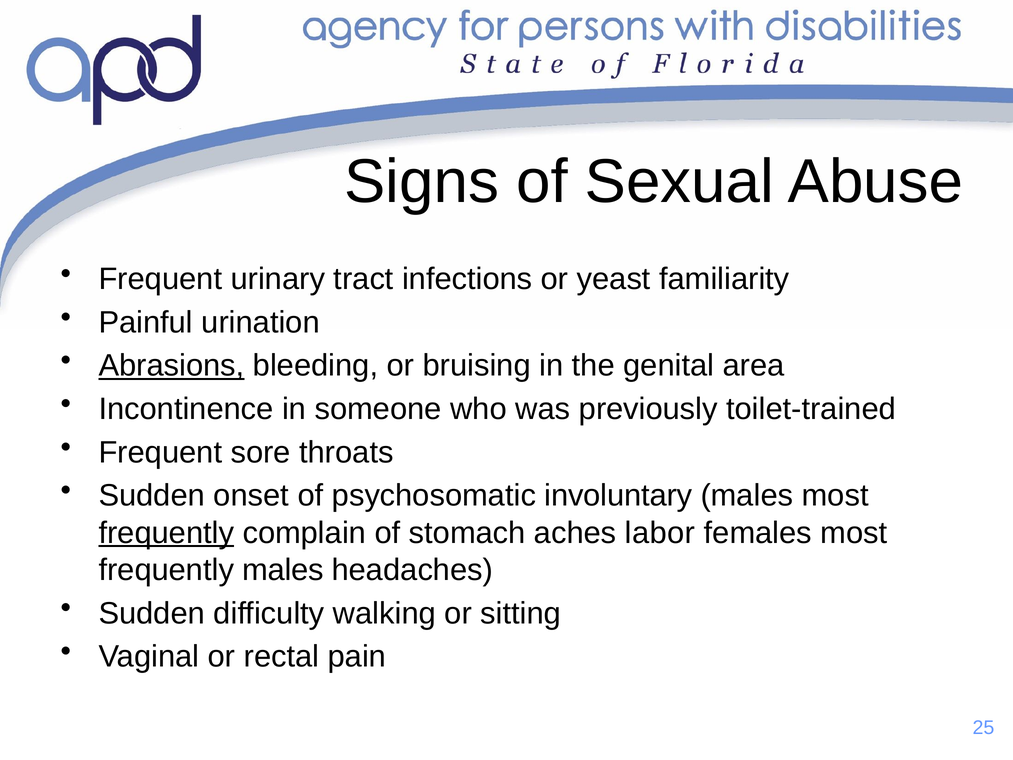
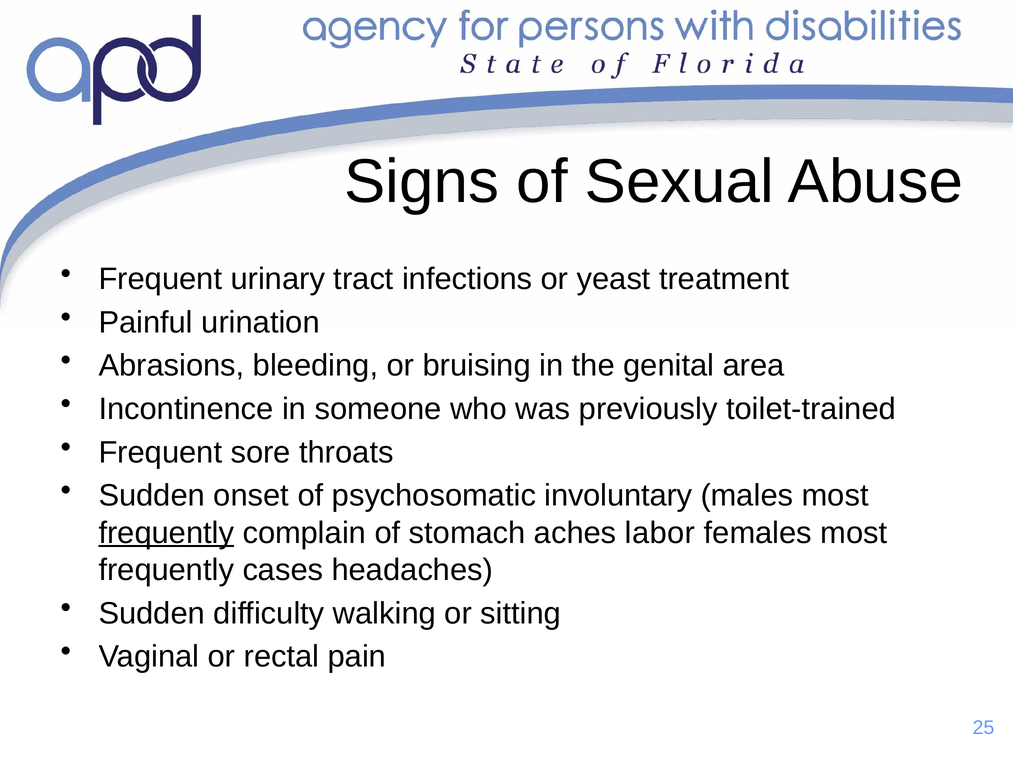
familiarity: familiarity -> treatment (724, 279)
Abrasions underline: present -> none (172, 366)
frequently males: males -> cases (283, 570)
